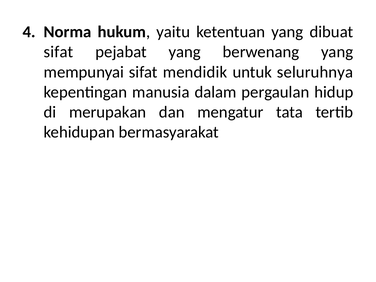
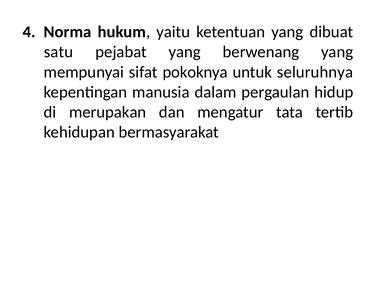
sifat: sifat -> satu (58, 52)
mendidik: mendidik -> pokoknya (195, 72)
